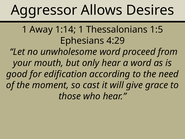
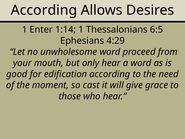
Aggressor: Aggressor -> According (44, 10)
Away: Away -> Enter (41, 30)
1:5: 1:5 -> 6:5 (156, 30)
